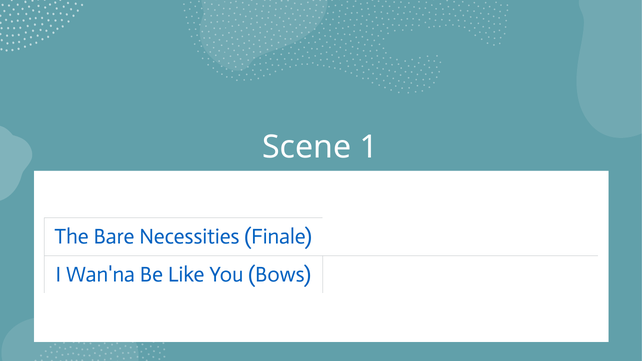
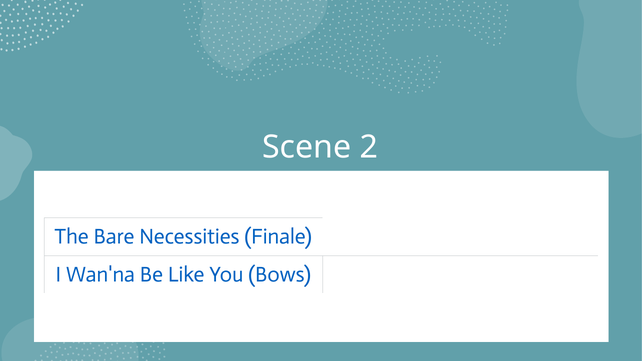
1: 1 -> 2 (369, 147)
